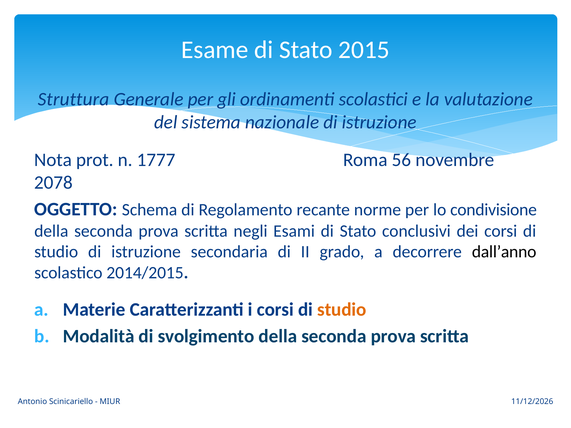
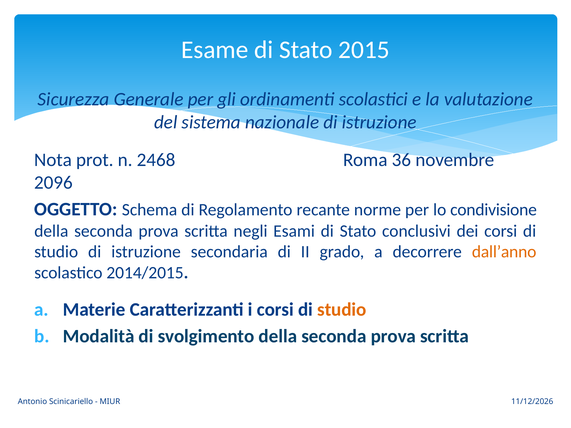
Struttura: Struttura -> Sicurezza (74, 99)
1777: 1777 -> 2468 (156, 160)
56: 56 -> 36 (401, 160)
2078: 2078 -> 2096 (54, 183)
dall’anno colour: black -> orange (504, 252)
